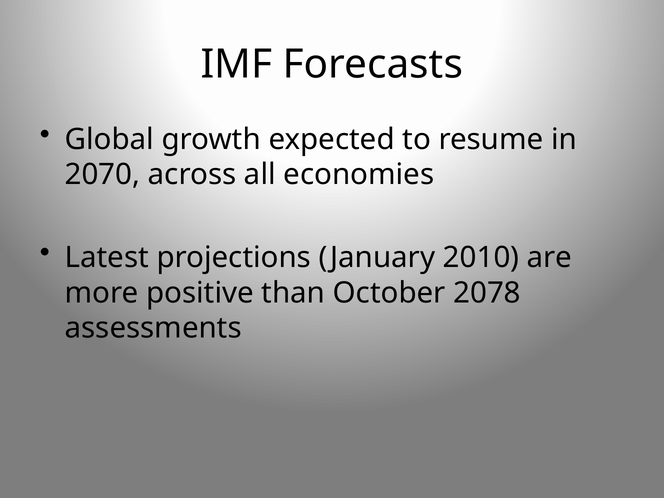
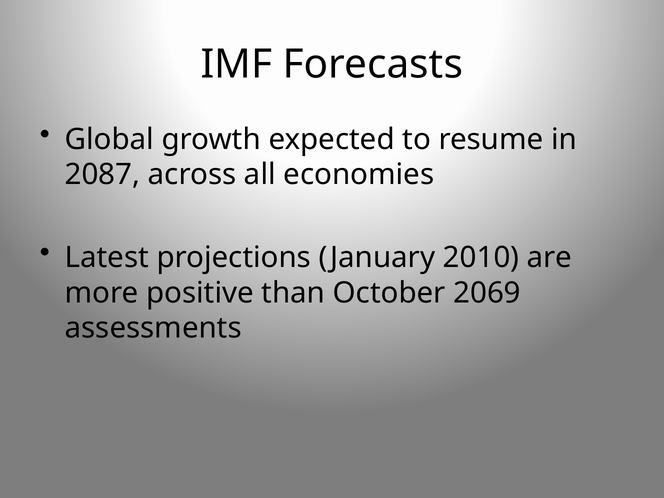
2070: 2070 -> 2087 (102, 175)
2078: 2078 -> 2069 (487, 293)
